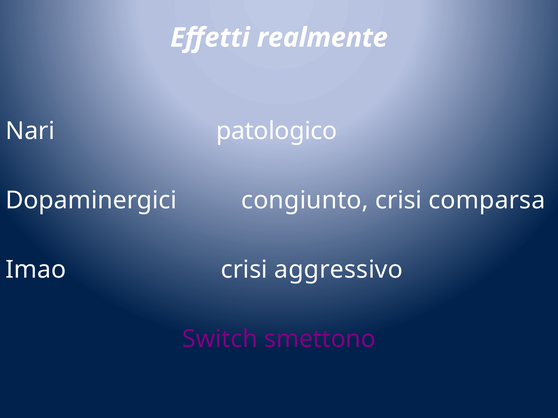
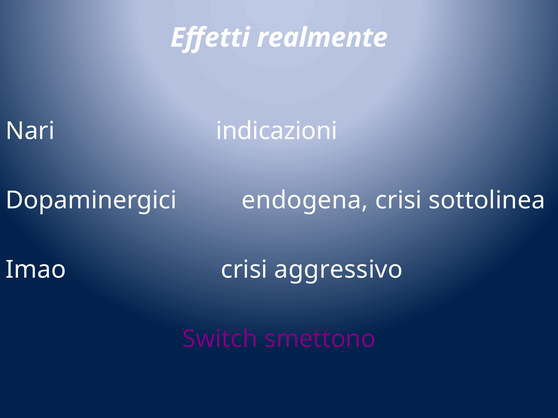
patologico: patologico -> indicazioni (277, 131)
congiunto: congiunto -> endogena (305, 201)
comparsa: comparsa -> sottolinea (487, 201)
